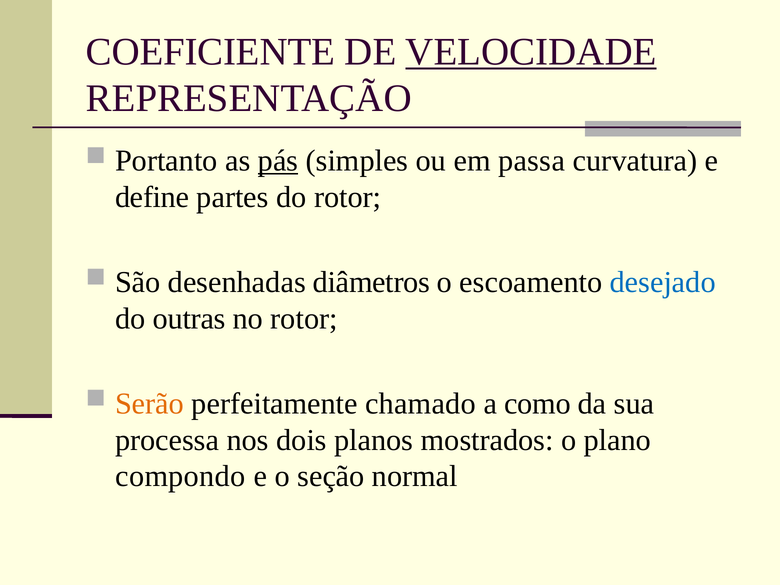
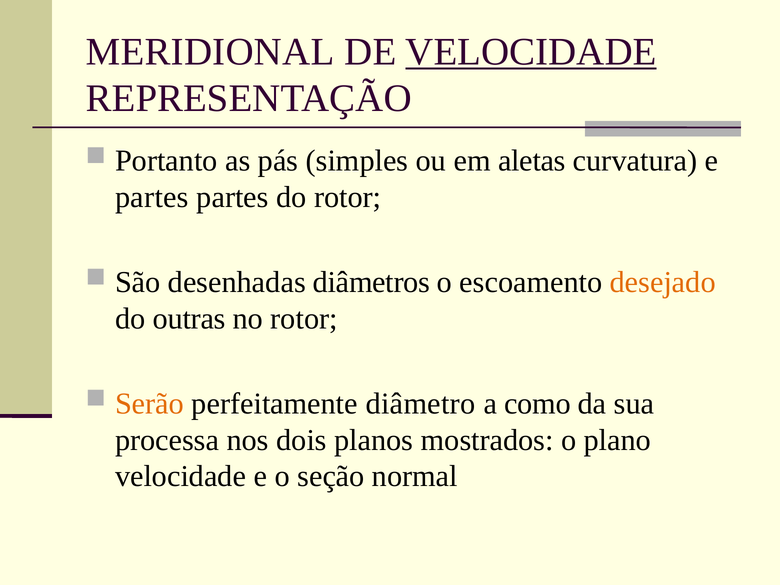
COEFICIENTE: COEFICIENTE -> MERIDIONAL (210, 52)
pás underline: present -> none (278, 161)
passa: passa -> aletas (532, 161)
define: define -> partes (152, 197)
desejado colour: blue -> orange (663, 282)
chamado: chamado -> diâmetro (421, 404)
compondo: compondo -> velocidade (181, 476)
